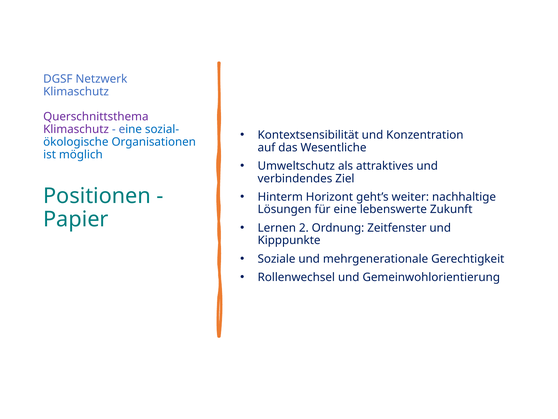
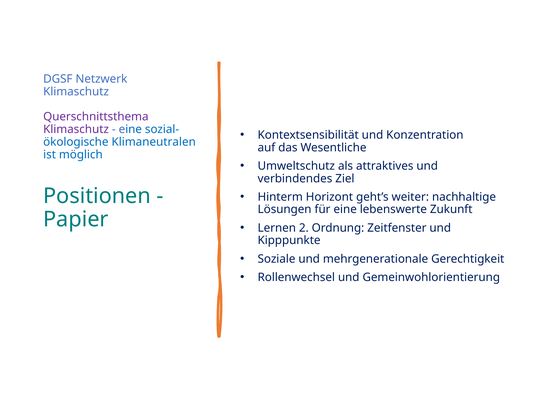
Organisationen: Organisationen -> Klimaneutralen (154, 142)
